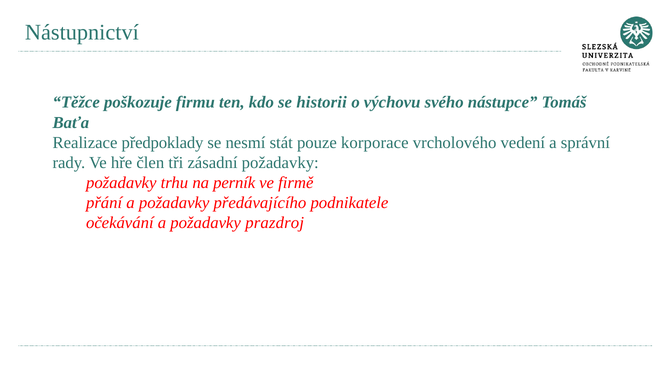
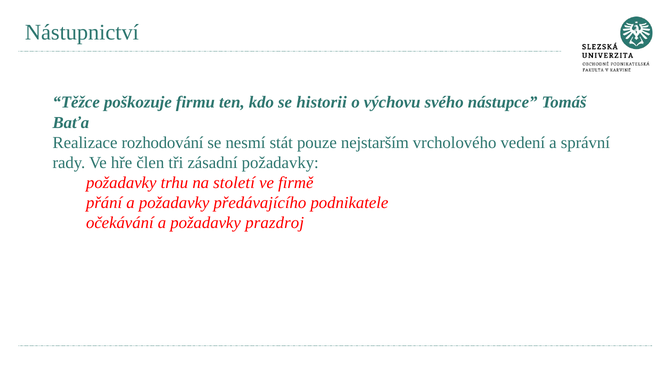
předpoklady: předpoklady -> rozhodování (163, 143)
korporace: korporace -> nejstarším (375, 143)
perník: perník -> století (234, 183)
